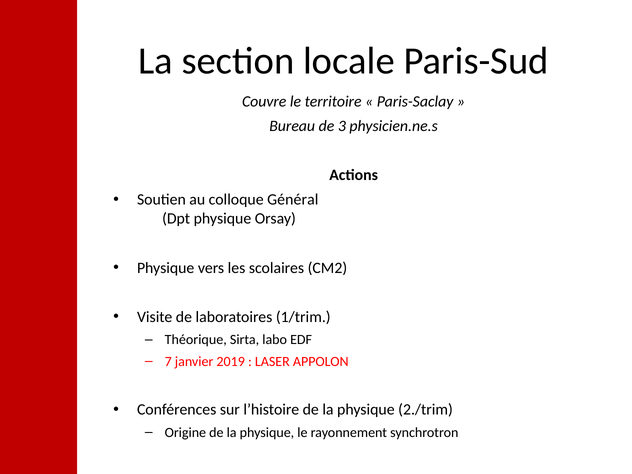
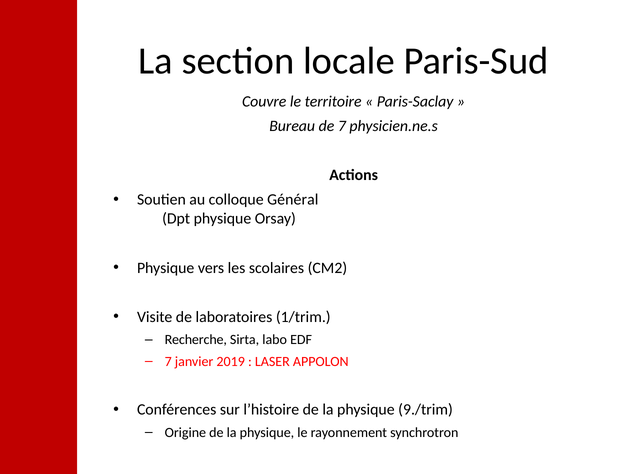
de 3: 3 -> 7 (342, 126)
Théorique: Théorique -> Recherche (196, 340)
2./trim: 2./trim -> 9./trim (426, 410)
